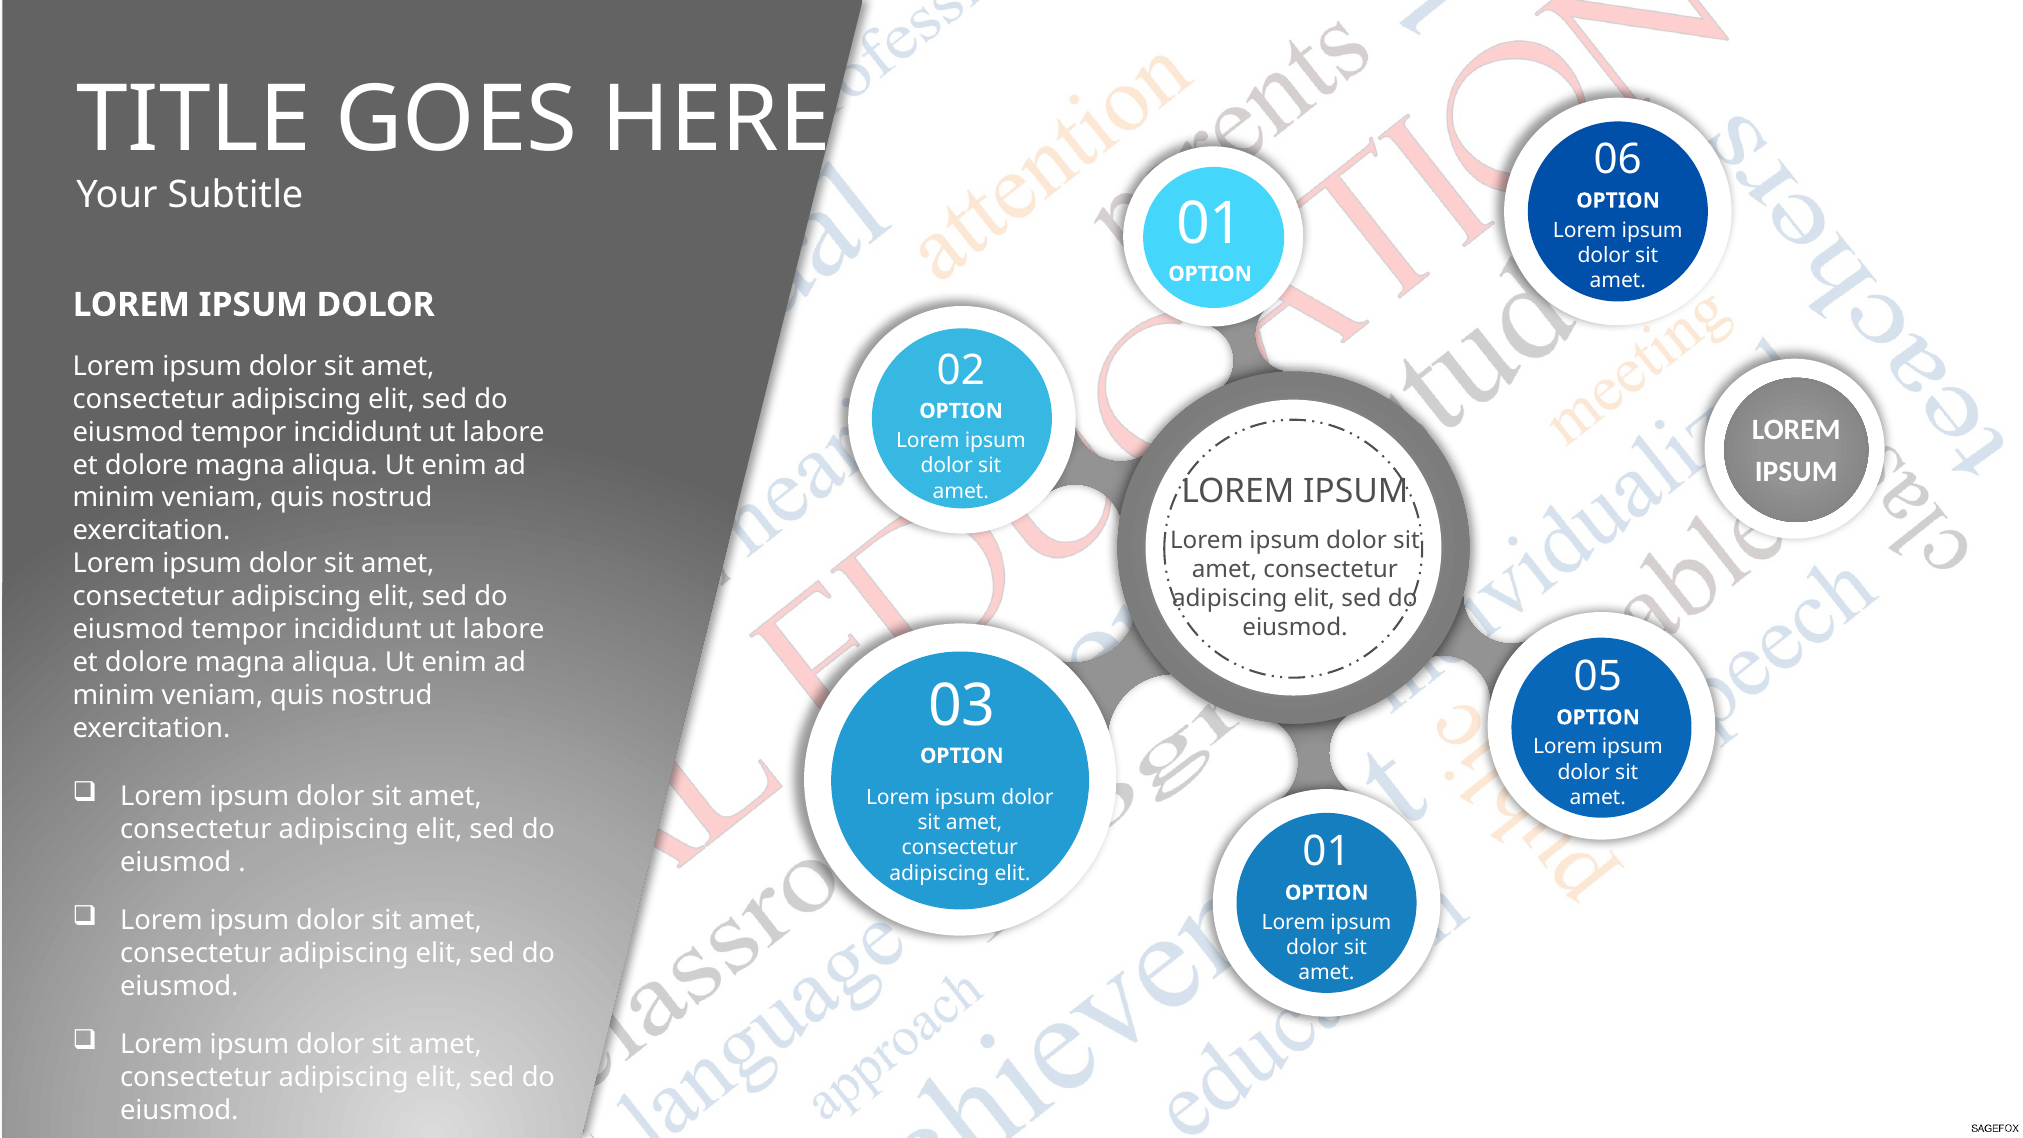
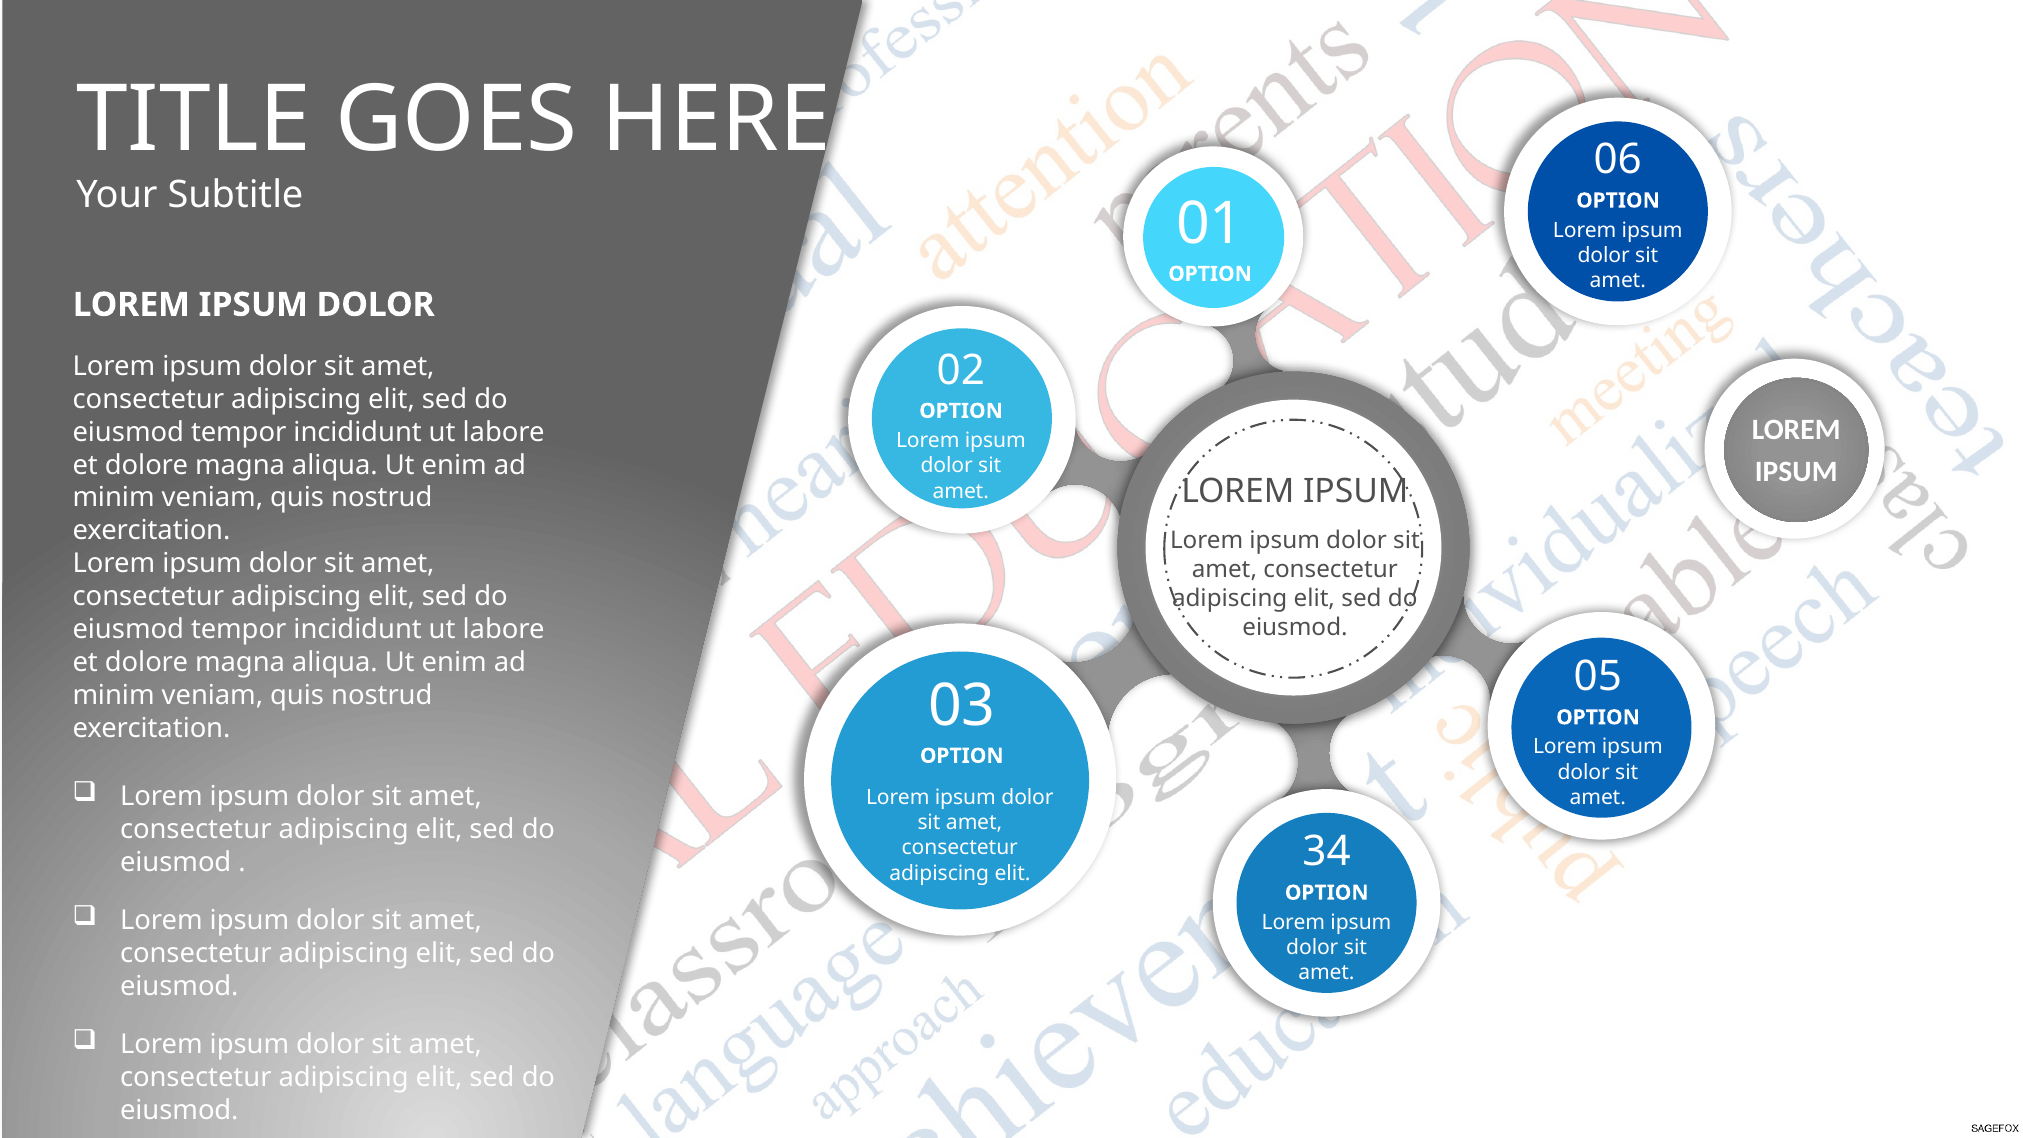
elit 01: 01 -> 34 (1327, 852)
